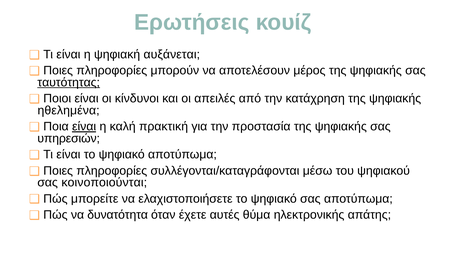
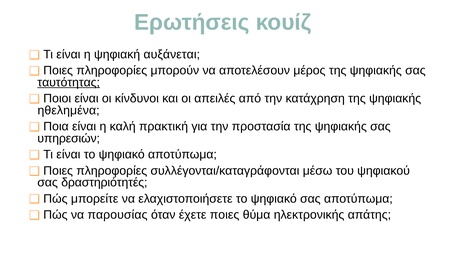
είναι underline: present -> none (84, 126)
κοινοποιούνται: κοινοποιούνται -> δραστηριότητές (104, 182)
δυνατότητα: δυνατότητα -> παρουσίας (118, 215)
έχετε αυτές: αυτές -> ποιες (225, 215)
